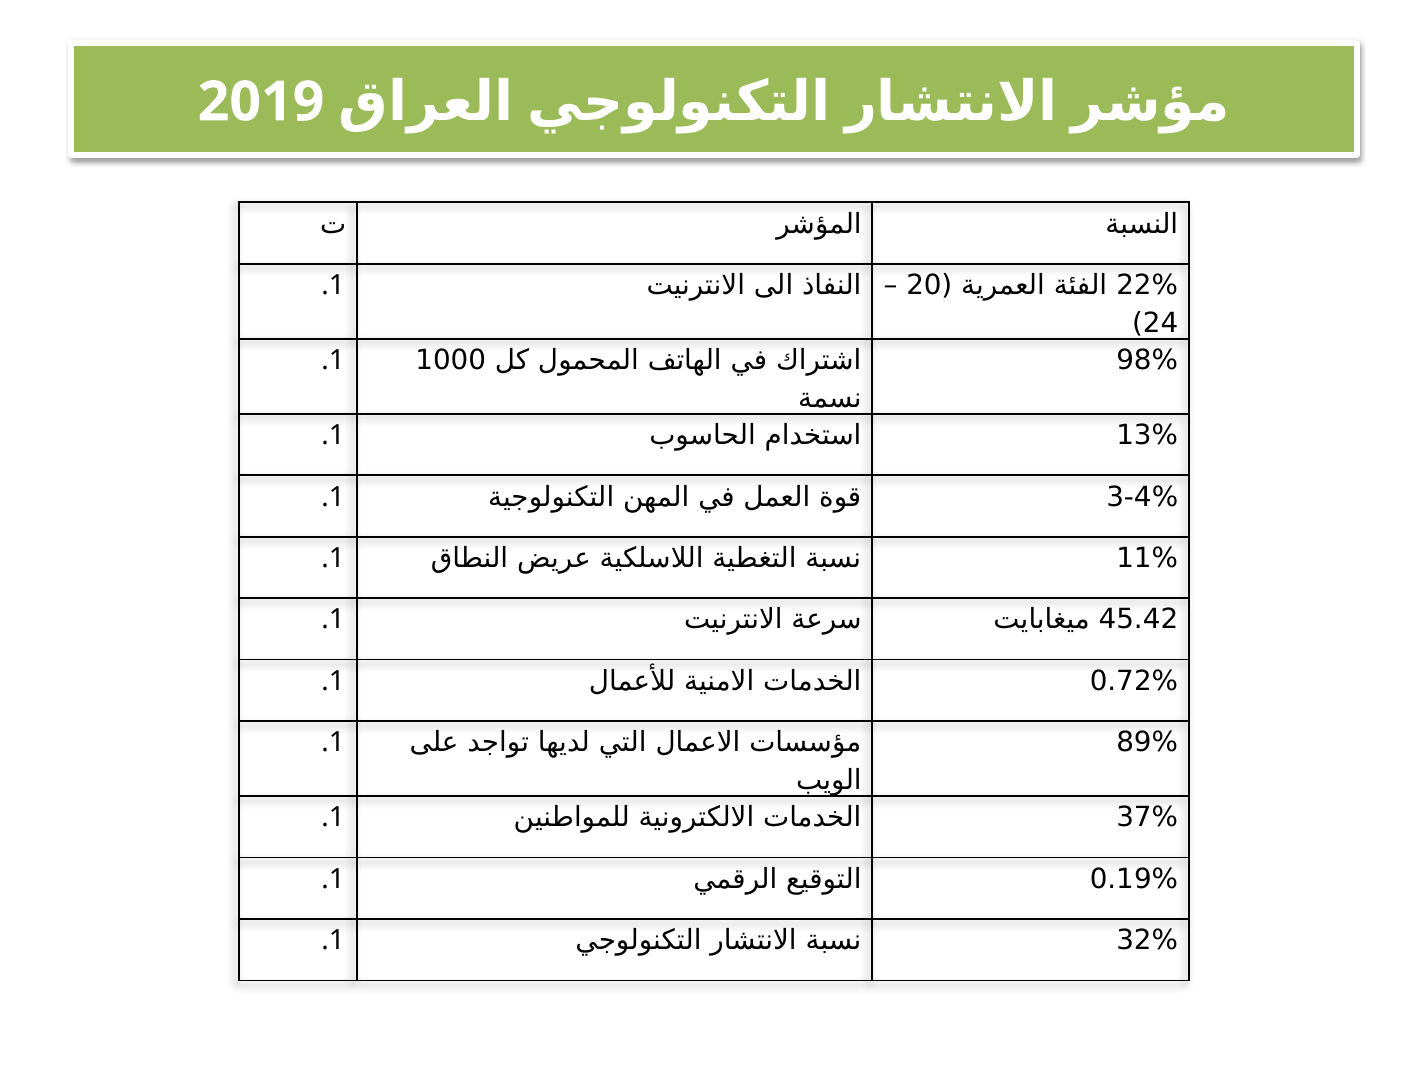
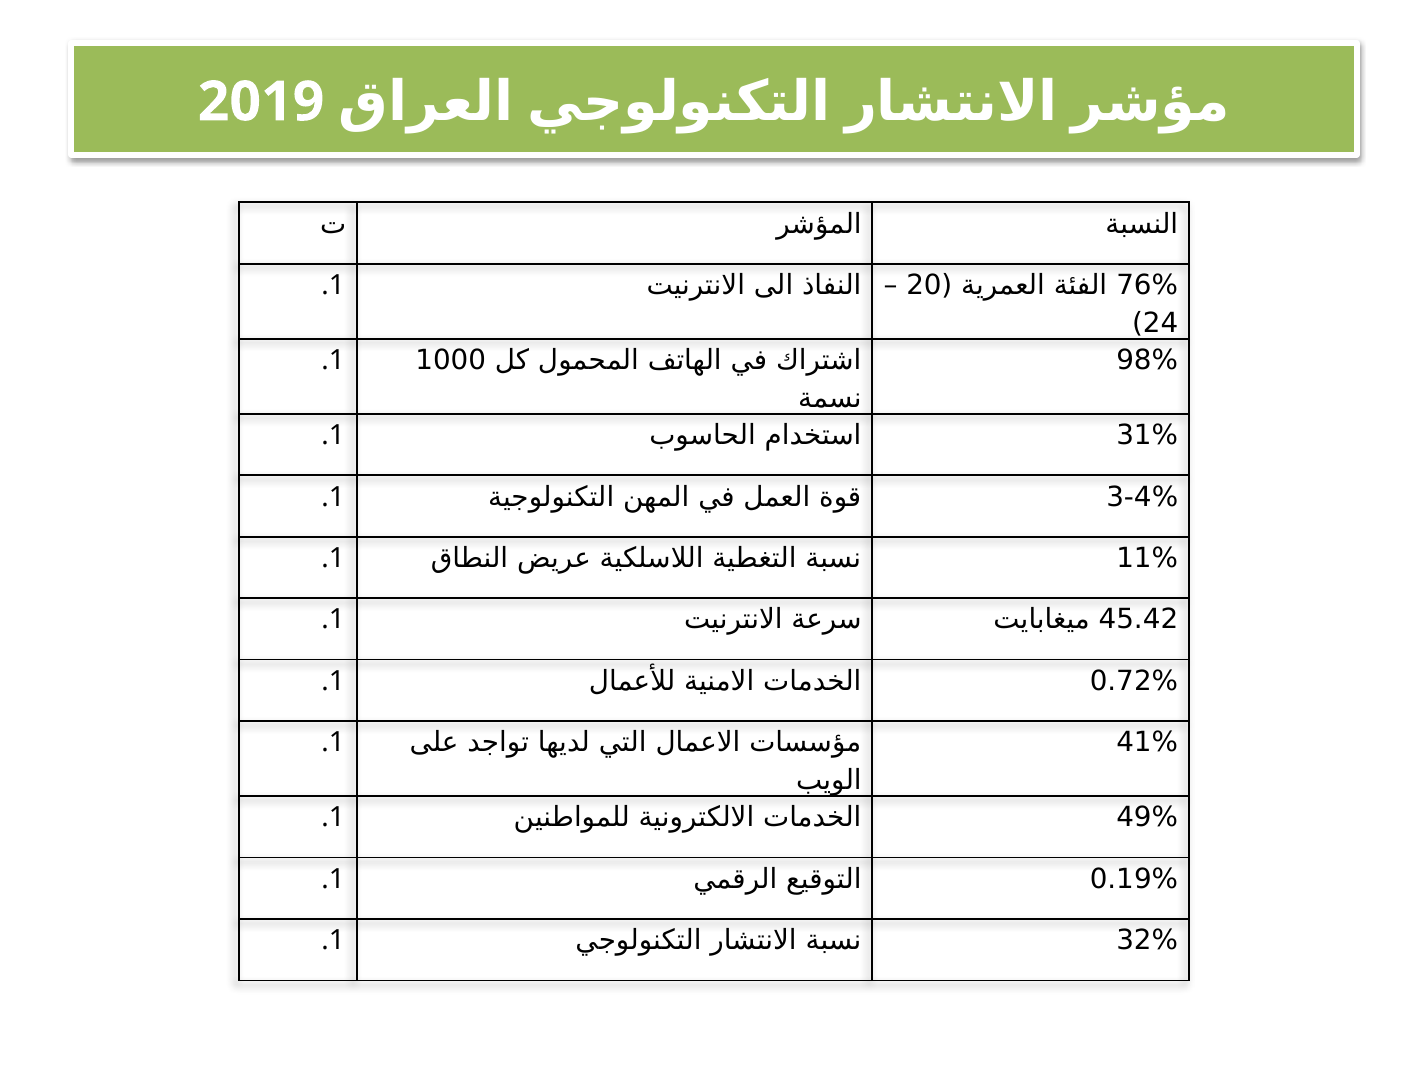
22%: 22% -> 76% (1147, 285)
13%: 13% -> 31% (1147, 435)
89%: 89% -> 41% (1147, 743)
37%: 37% -> 49% (1147, 818)
